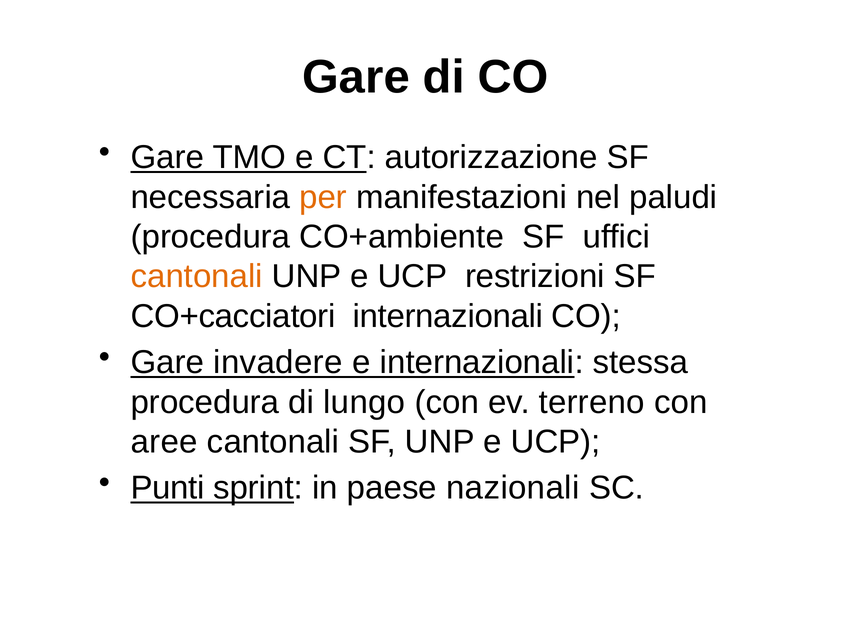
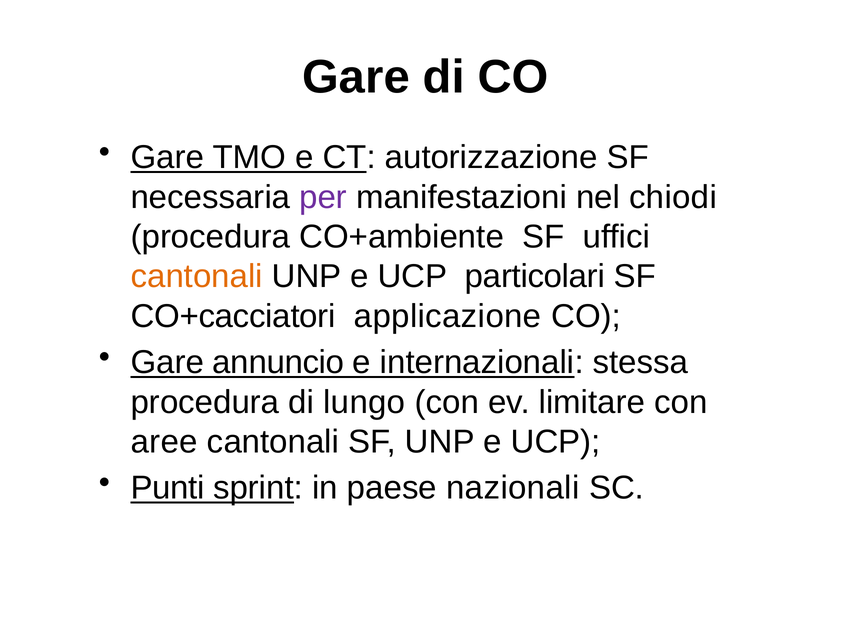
per colour: orange -> purple (323, 197)
paludi: paludi -> chiodi (673, 197)
restrizioni: restrizioni -> particolari (535, 277)
internazionali: internazionali -> applicazione (448, 316)
invadere: invadere -> annuncio (278, 363)
terreno: terreno -> limitare (592, 402)
